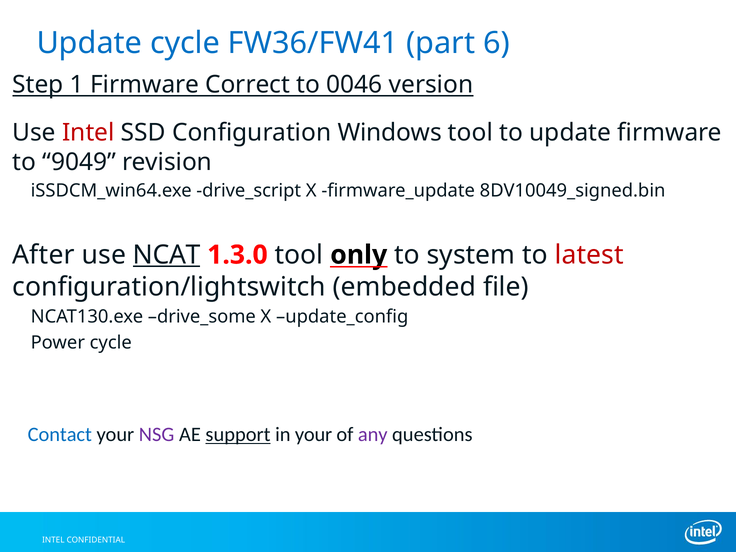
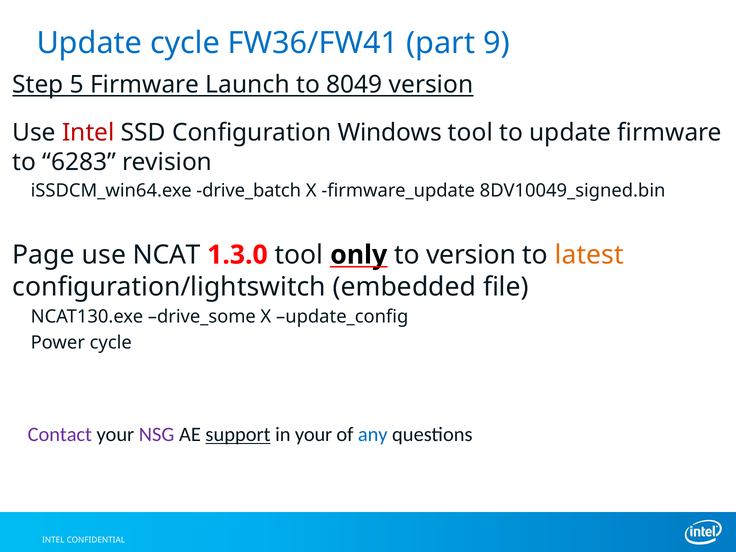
6: 6 -> 9 (496, 43)
Step 1: 1 -> 5 (77, 85)
Correct: Correct -> Launch (247, 85)
0046: 0046 -> 8049 (354, 85)
9049: 9049 -> 6283 (79, 162)
drive_script: drive_script -> drive_batch (249, 191)
After: After -> Page (44, 255)
NCAT underline: present -> none (167, 255)
to system: system -> version (471, 255)
latest colour: red -> orange (589, 255)
Contact colour: blue -> purple (60, 435)
any colour: purple -> blue (373, 435)
